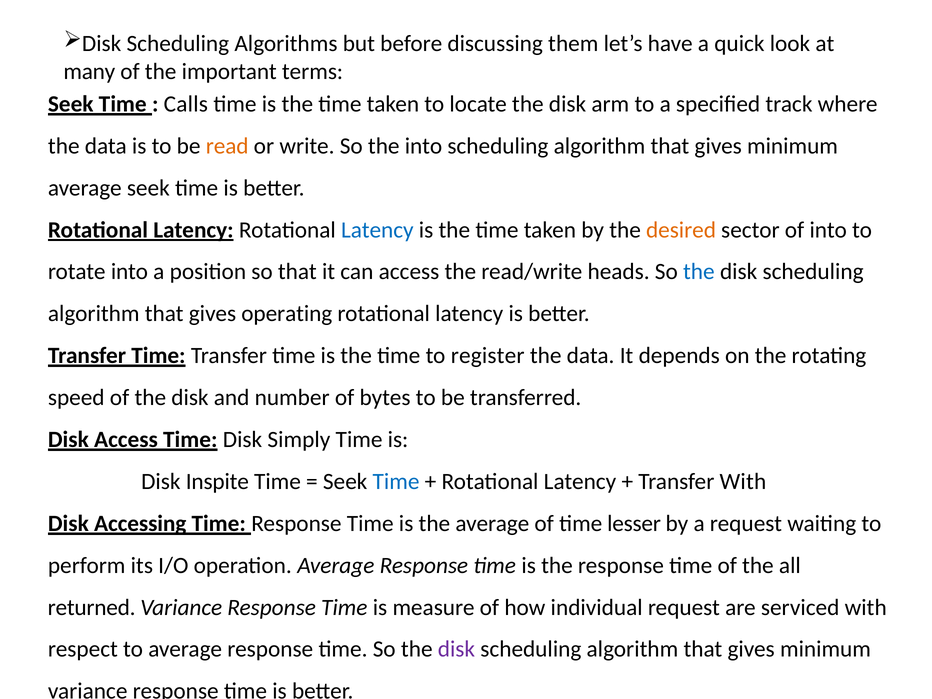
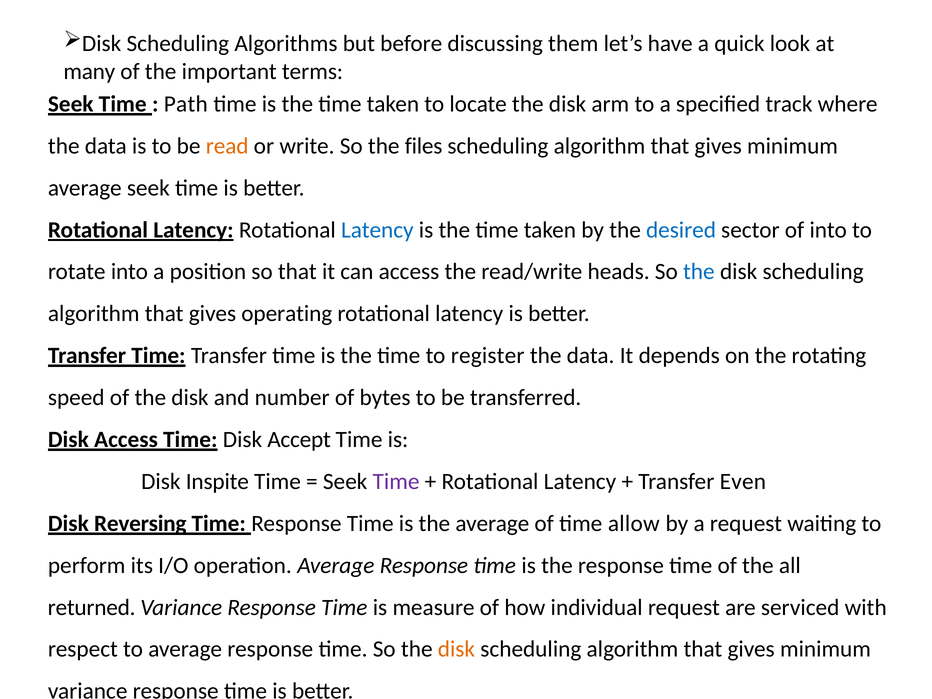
Calls: Calls -> Path (186, 104)
the into: into -> files (424, 146)
desired colour: orange -> blue (681, 230)
Simply: Simply -> Accept (299, 440)
Time colour: blue -> purple (396, 482)
Transfer With: With -> Even (743, 482)
Accessing: Accessing -> Reversing (140, 523)
lesser: lesser -> allow (634, 523)
disk colour: purple -> orange (456, 649)
